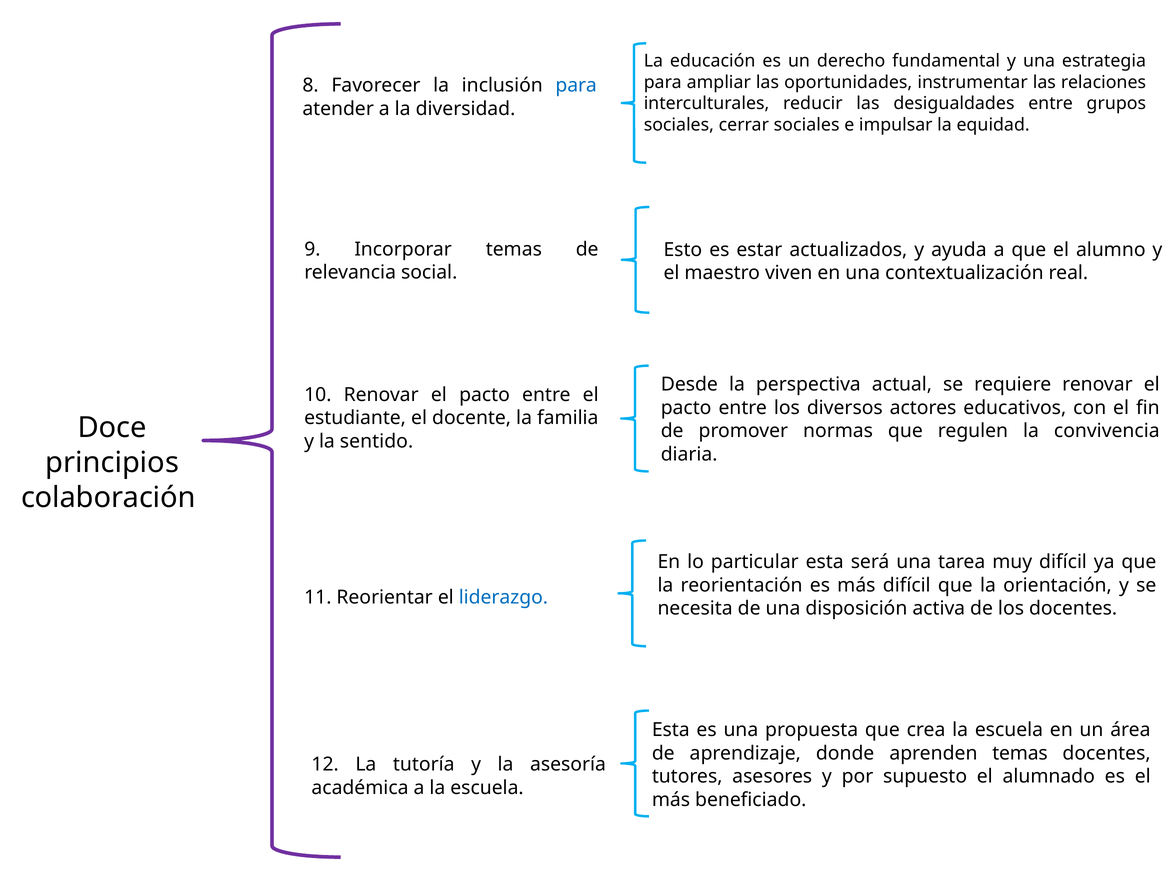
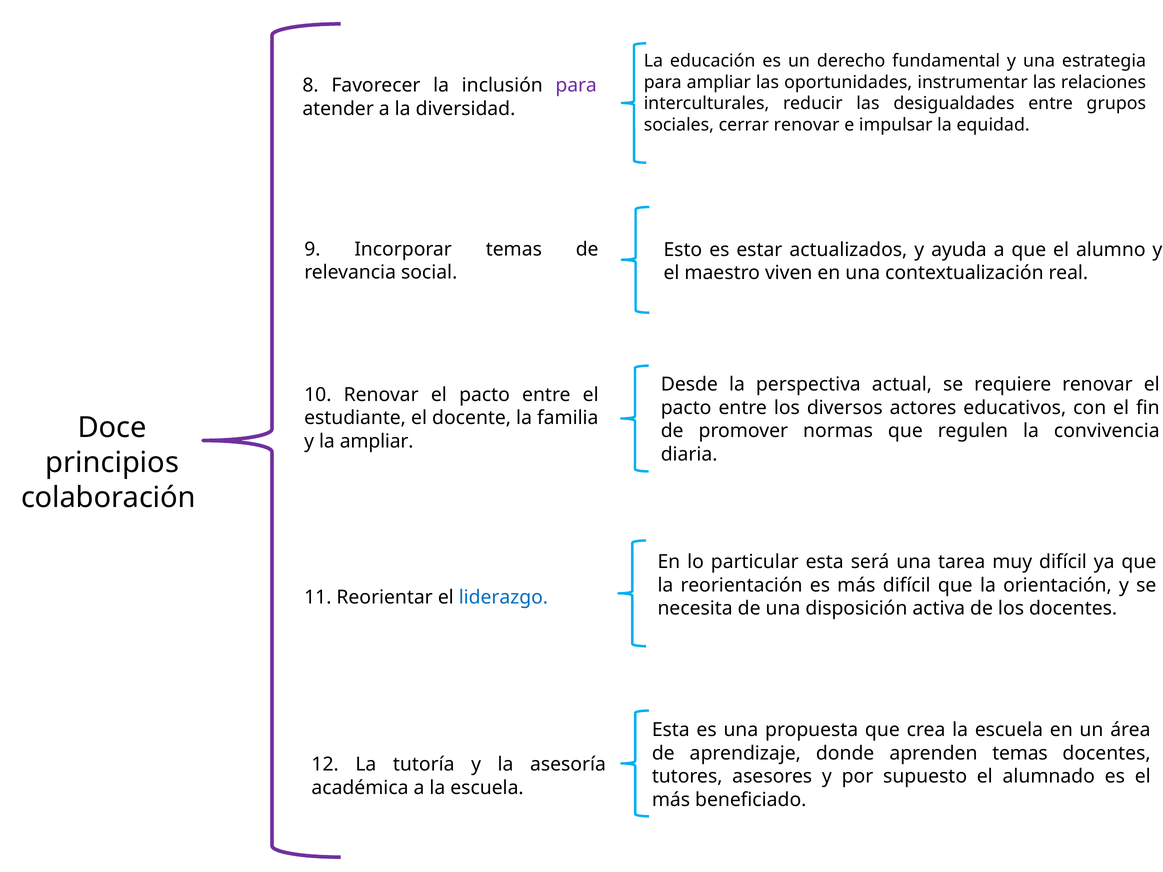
para colour: blue -> purple (576, 86)
cerrar sociales: sociales -> renovar (807, 125)
la sentido: sentido -> ampliar (377, 441)
